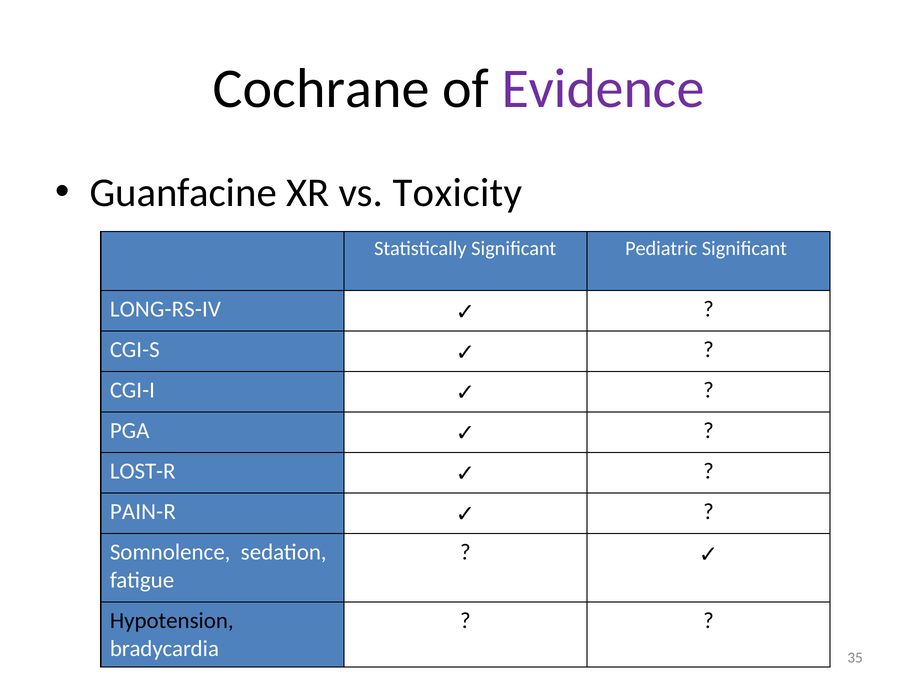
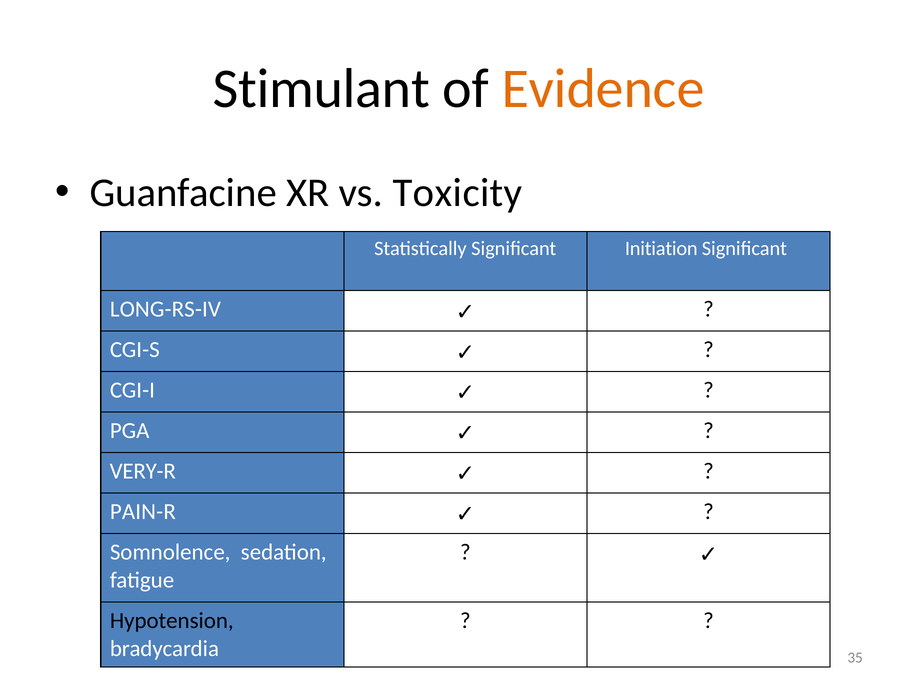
Cochrane: Cochrane -> Stimulant (321, 89)
Evidence colour: purple -> orange (603, 89)
Pediatric: Pediatric -> Initiation (661, 248)
LOST-R: LOST-R -> VERY-R (143, 471)
